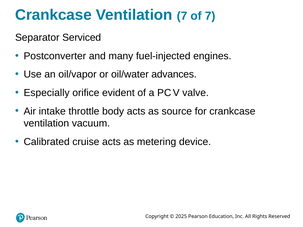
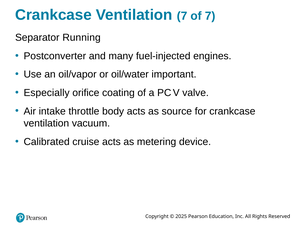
Serviced: Serviced -> Running (82, 38)
advances: advances -> important (174, 74)
evident: evident -> coating (118, 93)
